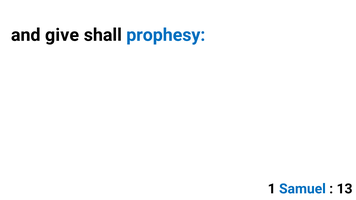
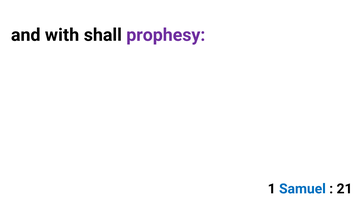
give: give -> with (62, 35)
prophesy colour: blue -> purple (166, 35)
13: 13 -> 21 (345, 189)
